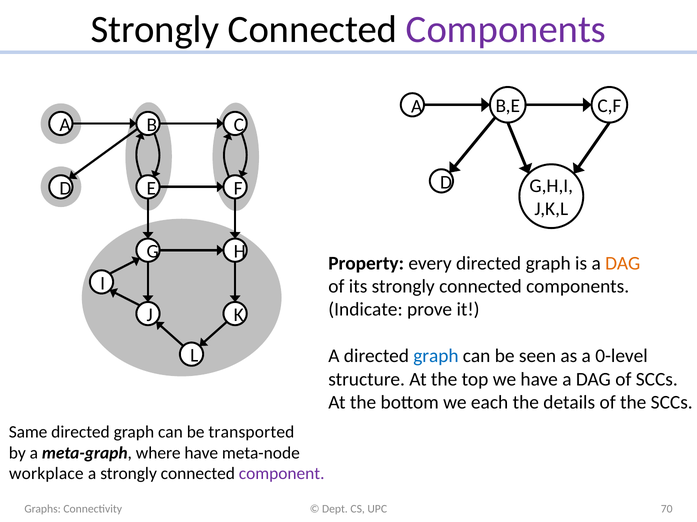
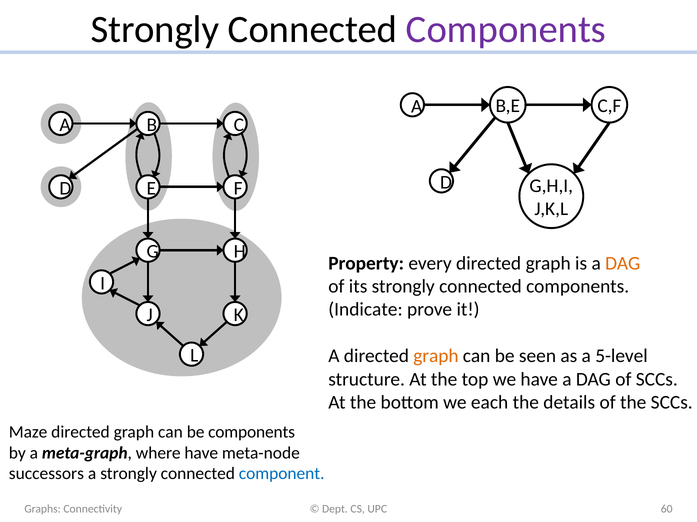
graph colour: blue -> orange (436, 357)
0-level: 0-level -> 5-level (622, 357)
Same: Same -> Maze (28, 433)
be transported: transported -> components (252, 433)
workplace: workplace -> successors (46, 474)
component colour: purple -> blue (282, 474)
70: 70 -> 60 (667, 510)
